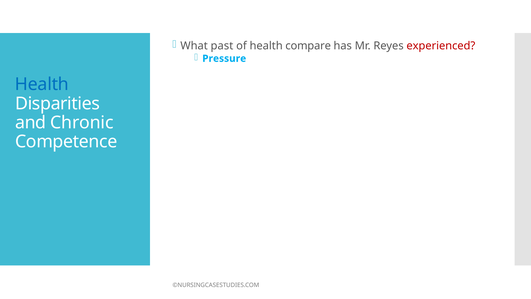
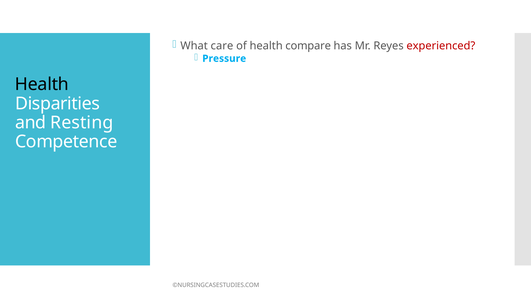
past: past -> care (222, 46)
Health colour: blue -> black (42, 84)
Chronic: Chronic -> Resting (82, 123)
